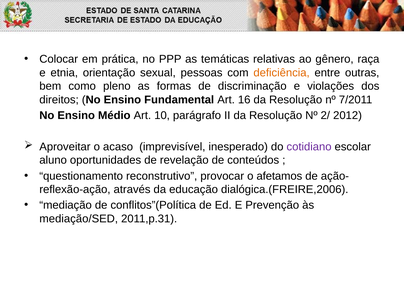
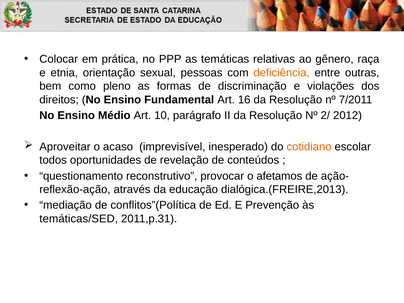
cotidiano colour: purple -> orange (309, 147)
aluno: aluno -> todos (53, 160)
dialógica.(FREIRE,2006: dialógica.(FREIRE,2006 -> dialógica.(FREIRE,2013 (285, 189)
mediação/SED: mediação/SED -> temáticas/SED (79, 219)
